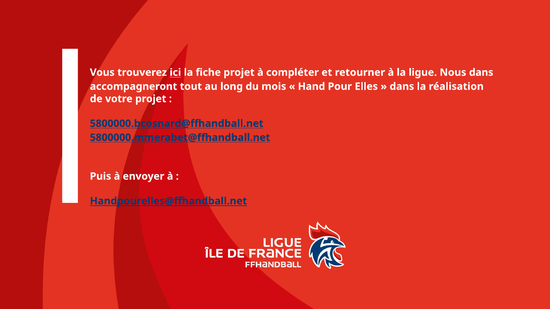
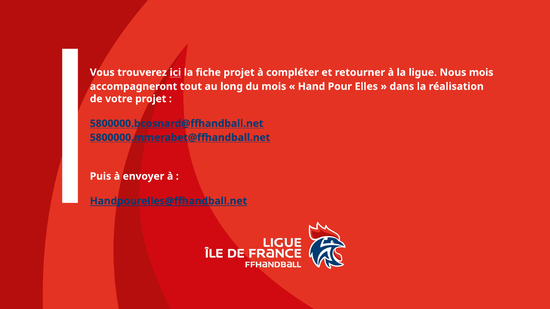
Nous dans: dans -> mois (481, 73)
